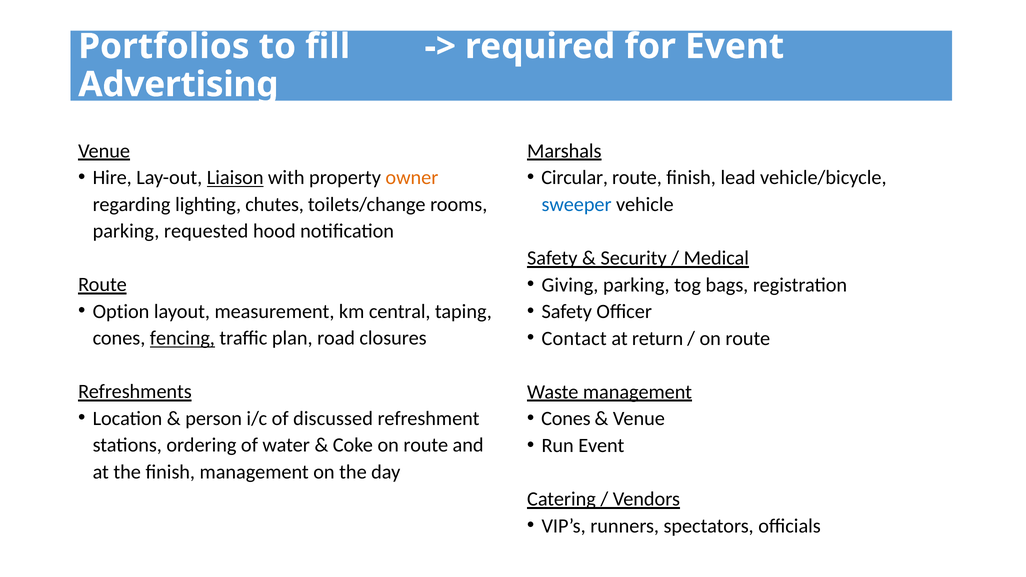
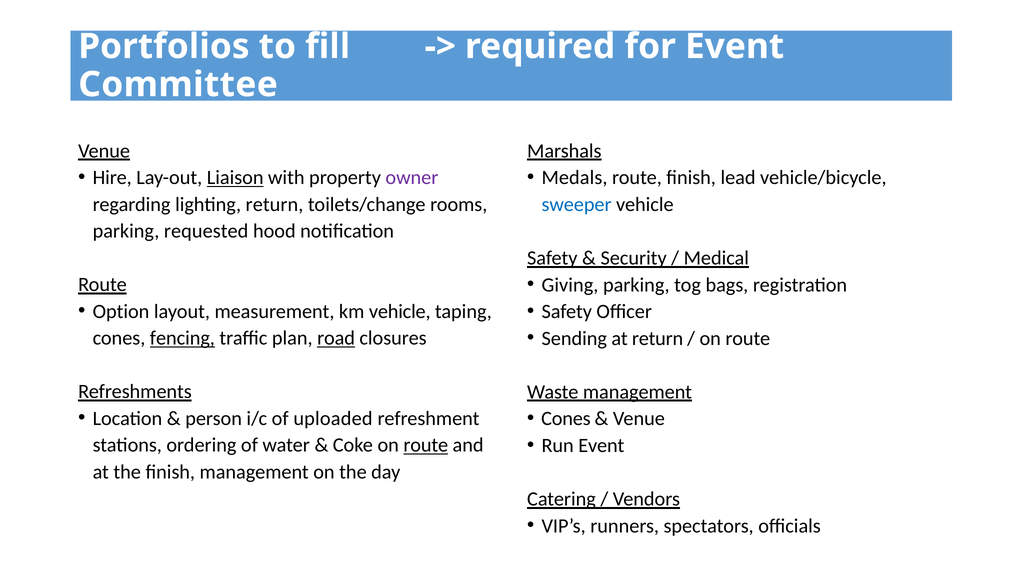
Advertising: Advertising -> Committee (178, 85)
owner colour: orange -> purple (412, 178)
Circular: Circular -> Medals (574, 178)
lighting chutes: chutes -> return (274, 204)
km central: central -> vehicle (400, 311)
Contact: Contact -> Sending (574, 338)
road underline: none -> present (336, 338)
discussed: discussed -> uploaded (333, 418)
route underline: none -> present (426, 445)
